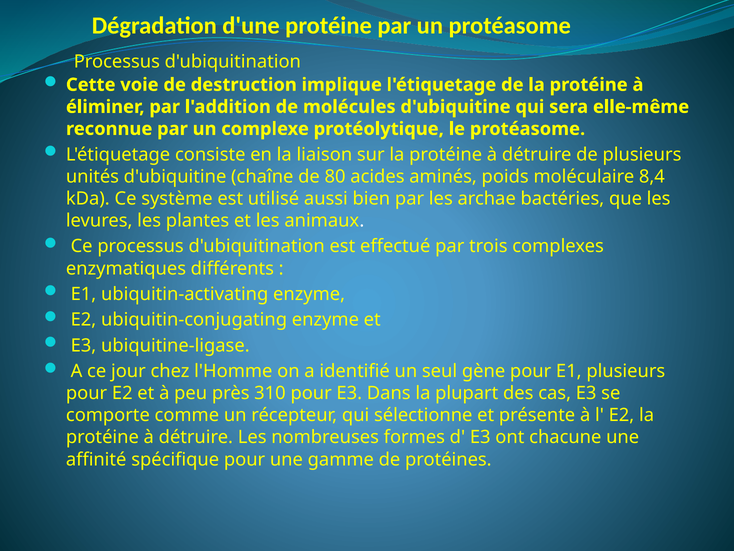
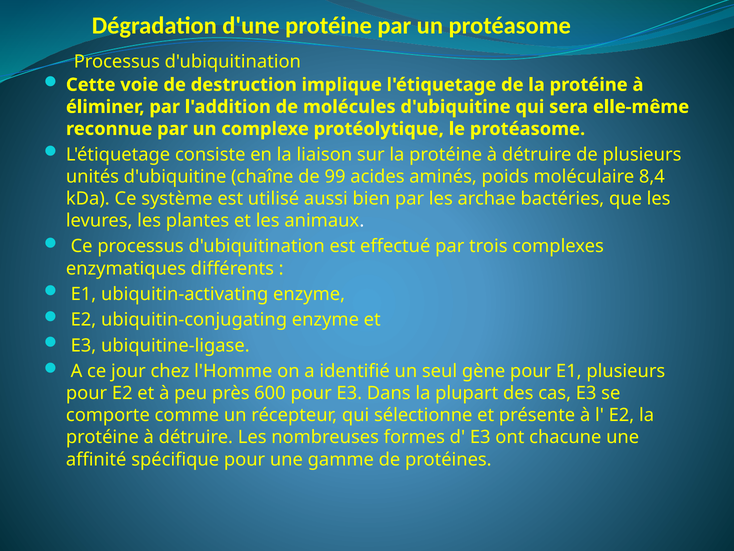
80: 80 -> 99 (335, 176)
310: 310 -> 600 (270, 393)
